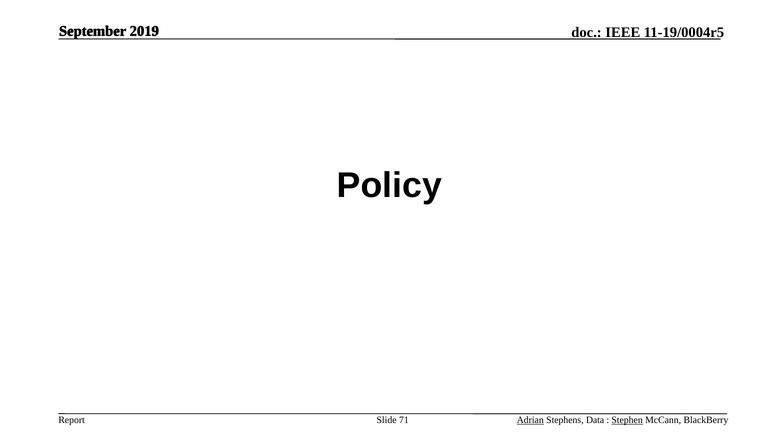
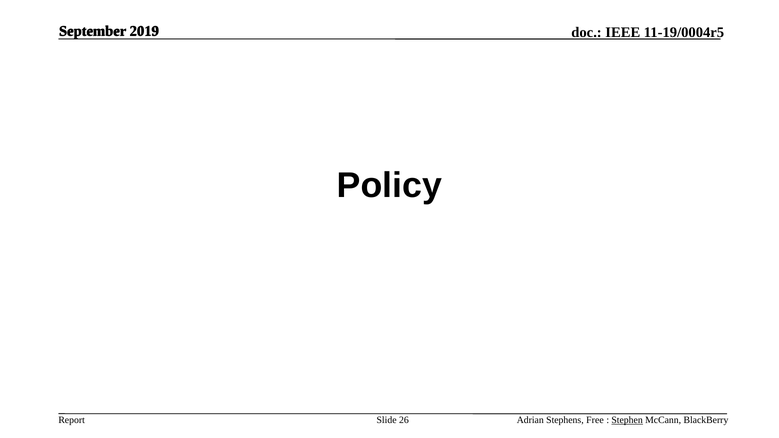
71: 71 -> 26 (404, 420)
Adrian underline: present -> none (530, 420)
Data: Data -> Free (595, 420)
